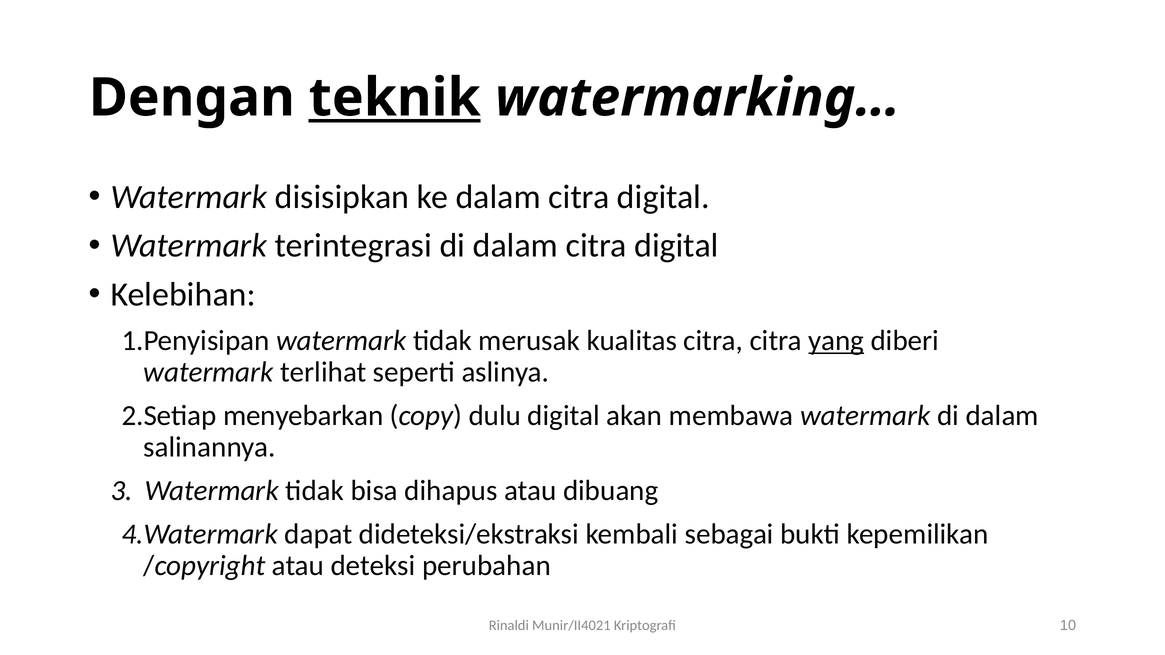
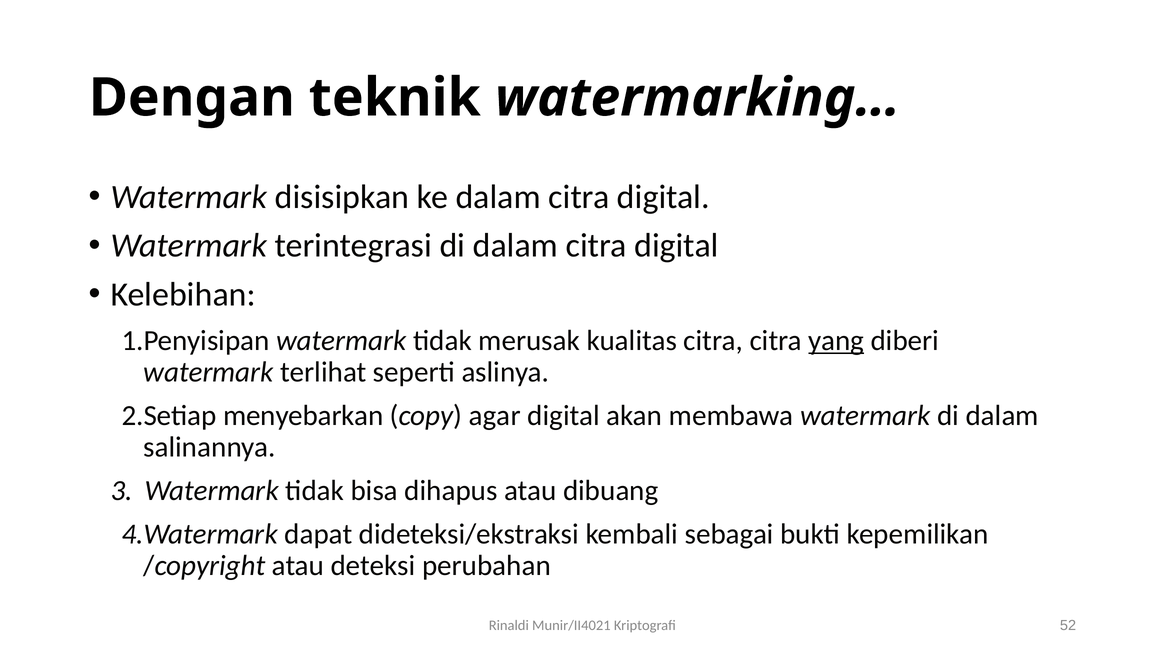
teknik underline: present -> none (395, 98)
dulu: dulu -> agar (495, 416)
10: 10 -> 52 (1068, 626)
